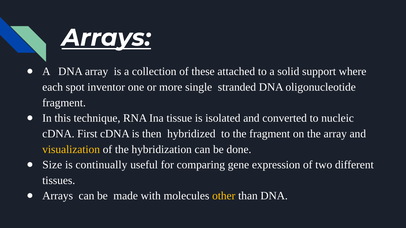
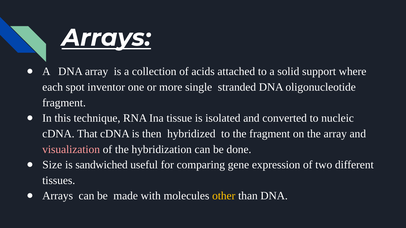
these: these -> acids (203, 72)
First: First -> That (87, 134)
visualization colour: yellow -> pink (71, 150)
continually: continually -> sandwiched (102, 165)
